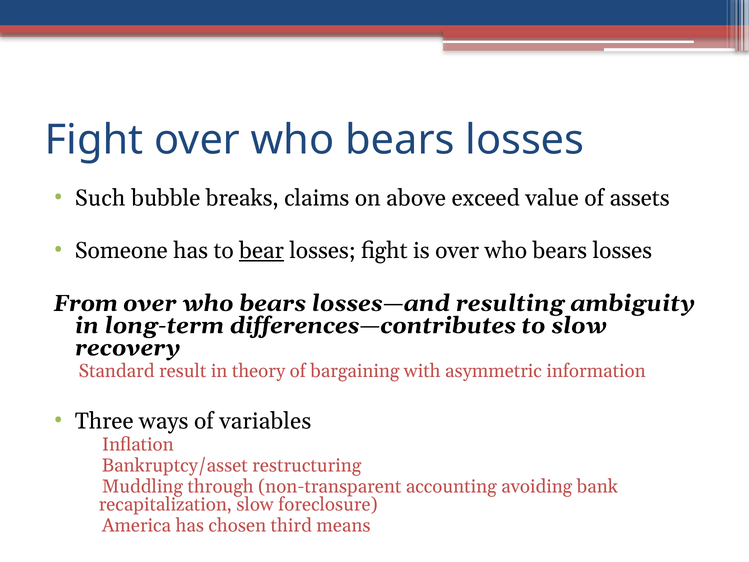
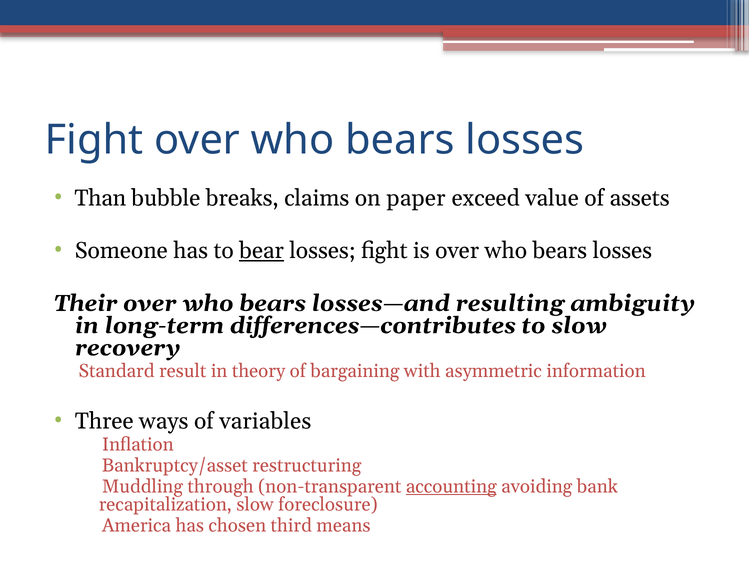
Such: Such -> Than (100, 198)
above: above -> paper (416, 198)
From: From -> Their (86, 303)
accounting underline: none -> present (451, 486)
